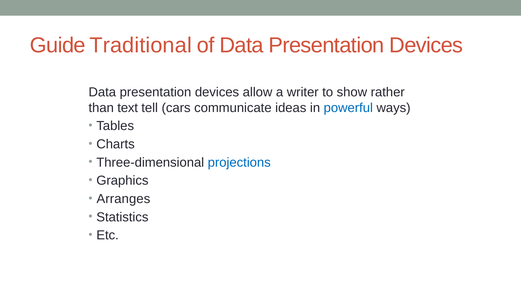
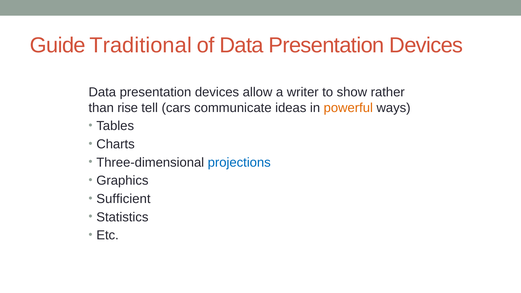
text: text -> rise (128, 108)
powerful colour: blue -> orange (348, 108)
Arranges: Arranges -> Sufficient (123, 199)
